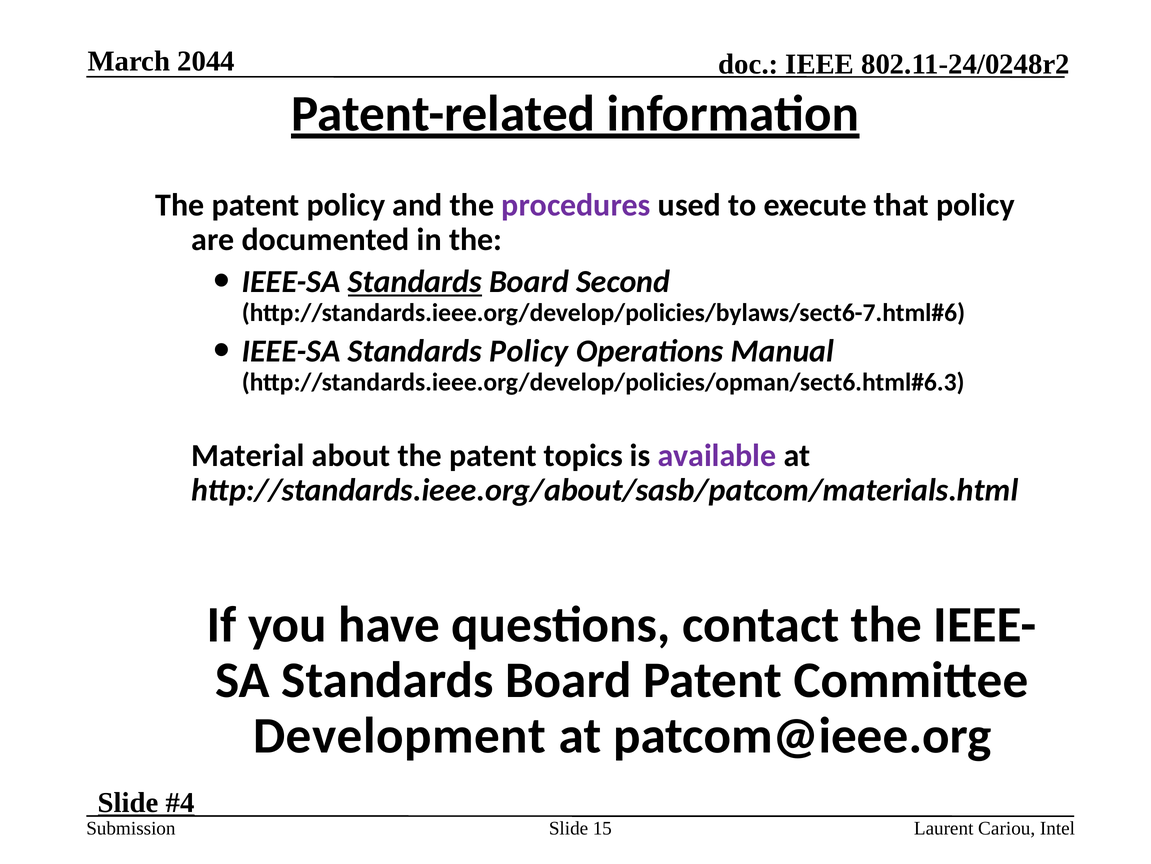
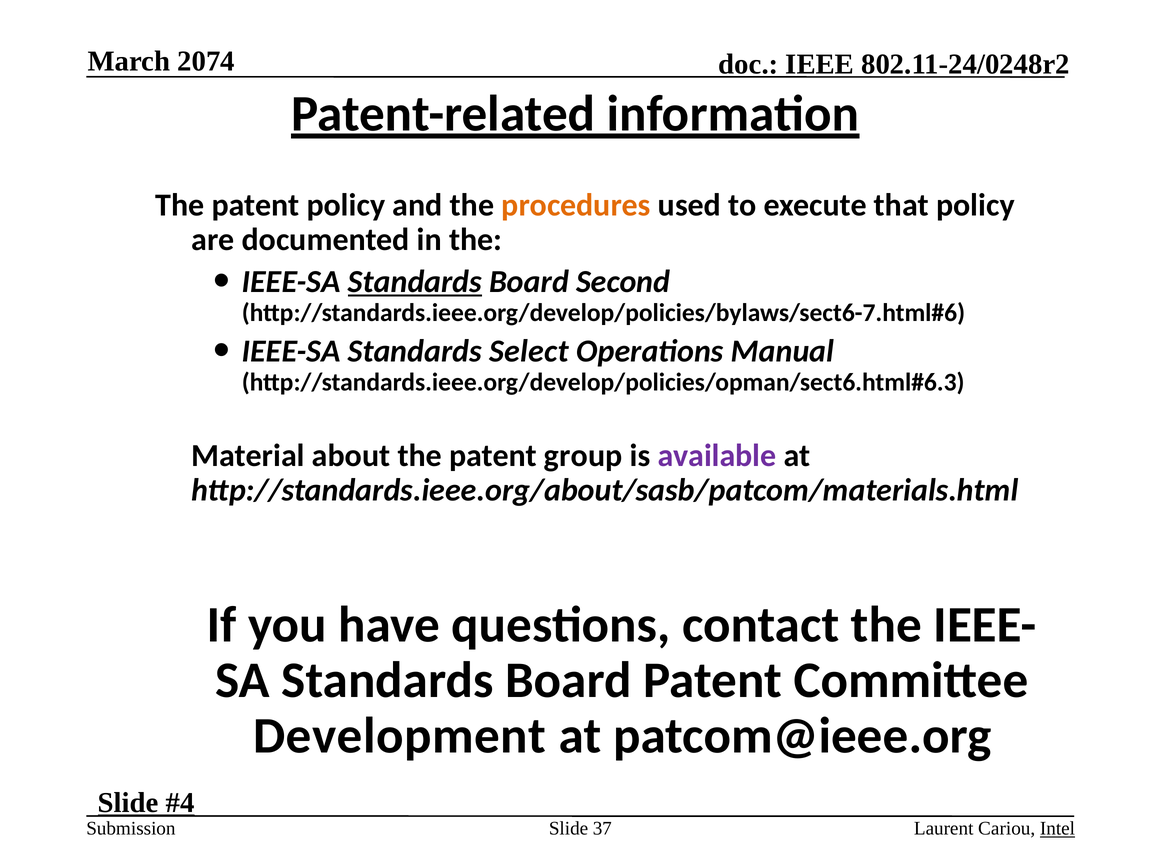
2044: 2044 -> 2074 (206, 61)
procedures colour: purple -> orange (576, 205)
Standards Policy: Policy -> Select (529, 351)
topics: topics -> group (583, 455)
15: 15 -> 37 (602, 828)
Intel underline: none -> present (1057, 828)
